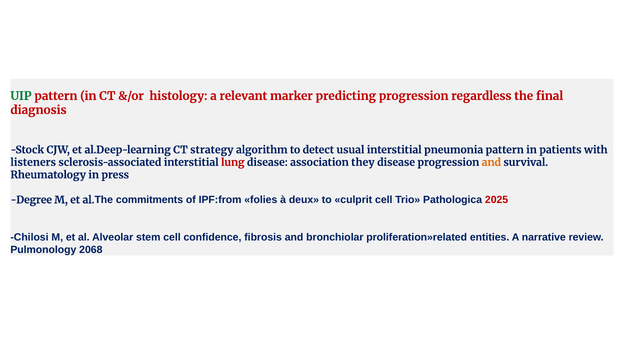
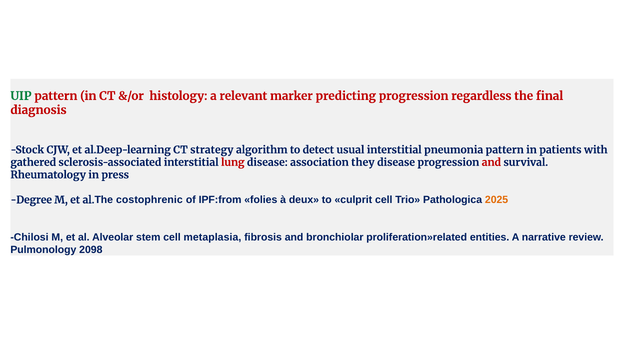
listeners: listeners -> gathered (33, 163)
and colour: orange -> red (491, 163)
commitments: commitments -> costophrenic (149, 200)
2025 colour: red -> orange (497, 200)
confidence: confidence -> metaplasia (212, 238)
2068: 2068 -> 2098 (91, 250)
